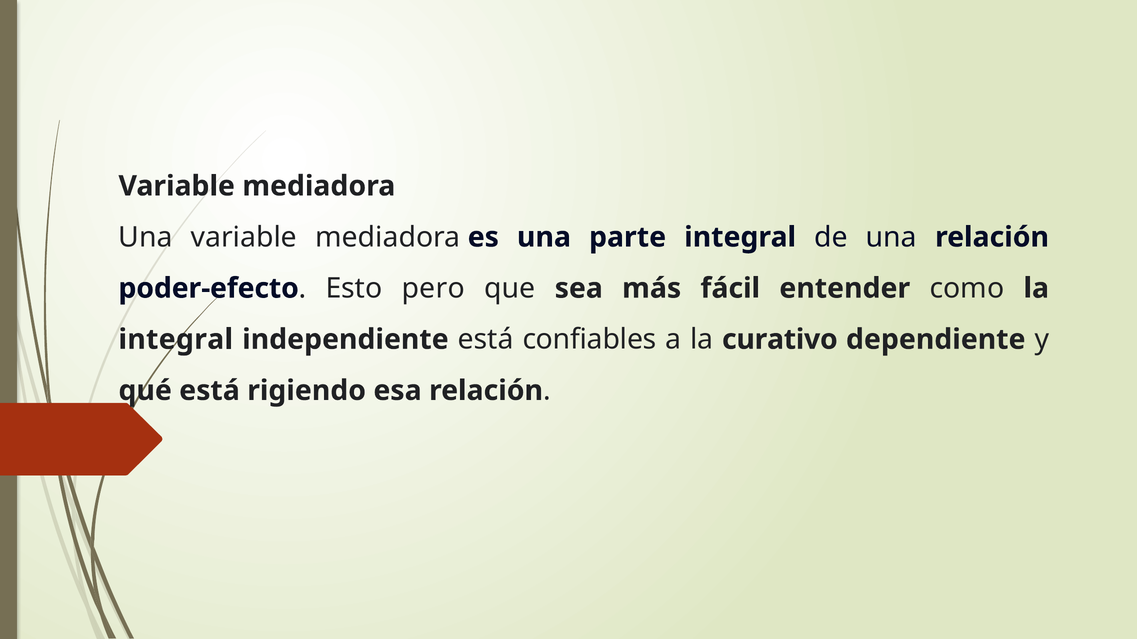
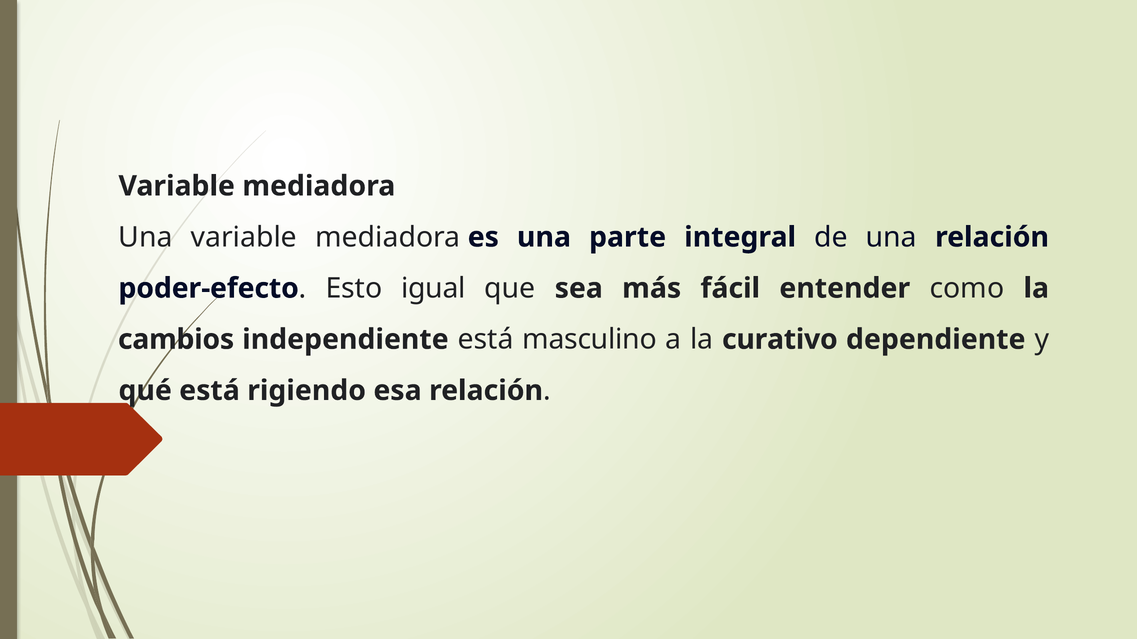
pero: pero -> igual (433, 289)
integral: integral -> cambios (176, 340)
confiables: confiables -> masculino (590, 340)
